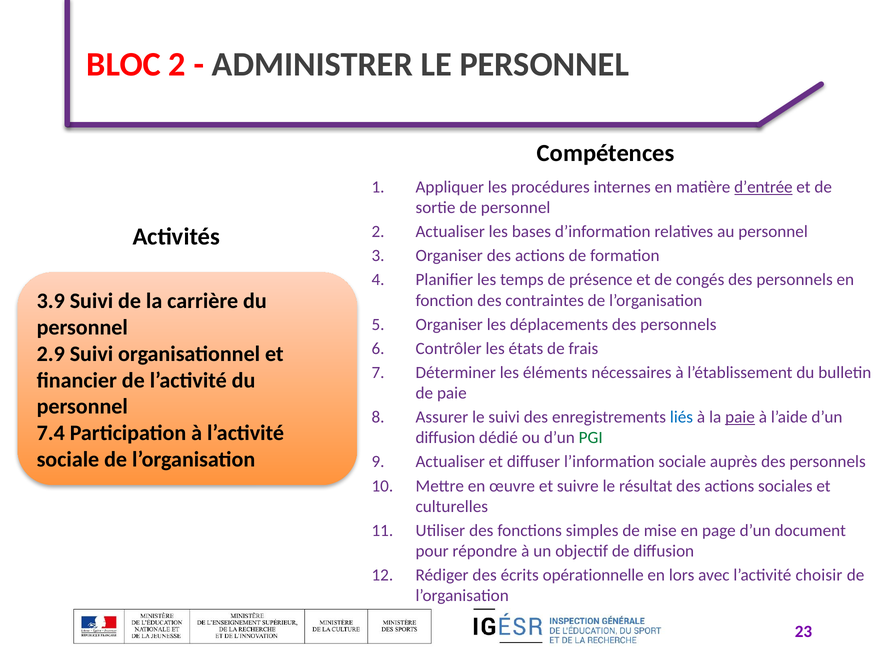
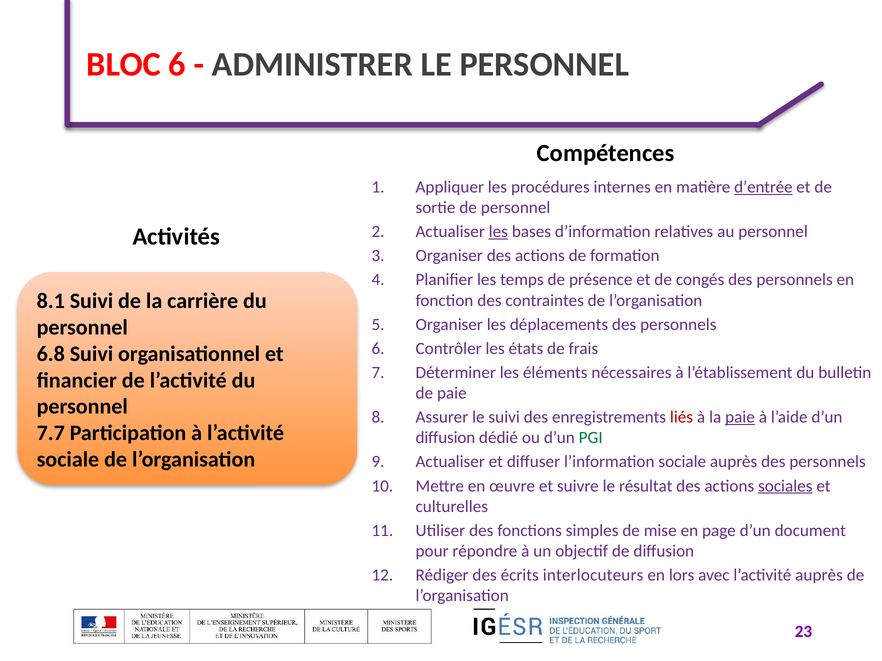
BLOC 2: 2 -> 6 (177, 64)
les underline: none -> present (498, 232)
3.9: 3.9 -> 8.1 (51, 301)
2.9: 2.9 -> 6.8 (51, 354)
liés colour: blue -> red (682, 417)
7.4: 7.4 -> 7.7 (51, 433)
sociales underline: none -> present (785, 486)
opérationnelle: opérationnelle -> interlocuteurs (593, 576)
l’activité choisir: choisir -> auprès (819, 576)
